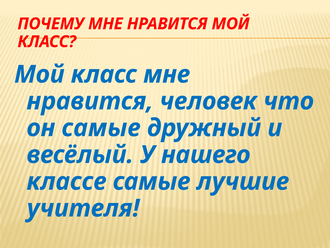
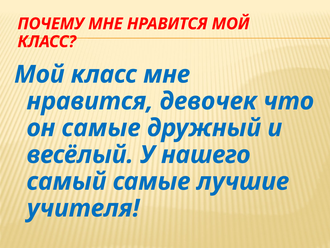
человек: человек -> девочек (208, 101)
классе: классе -> самый (67, 181)
